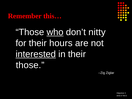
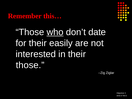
nitty: nitty -> date (97, 32)
hours: hours -> easily (61, 43)
interested underline: present -> none (36, 54)
